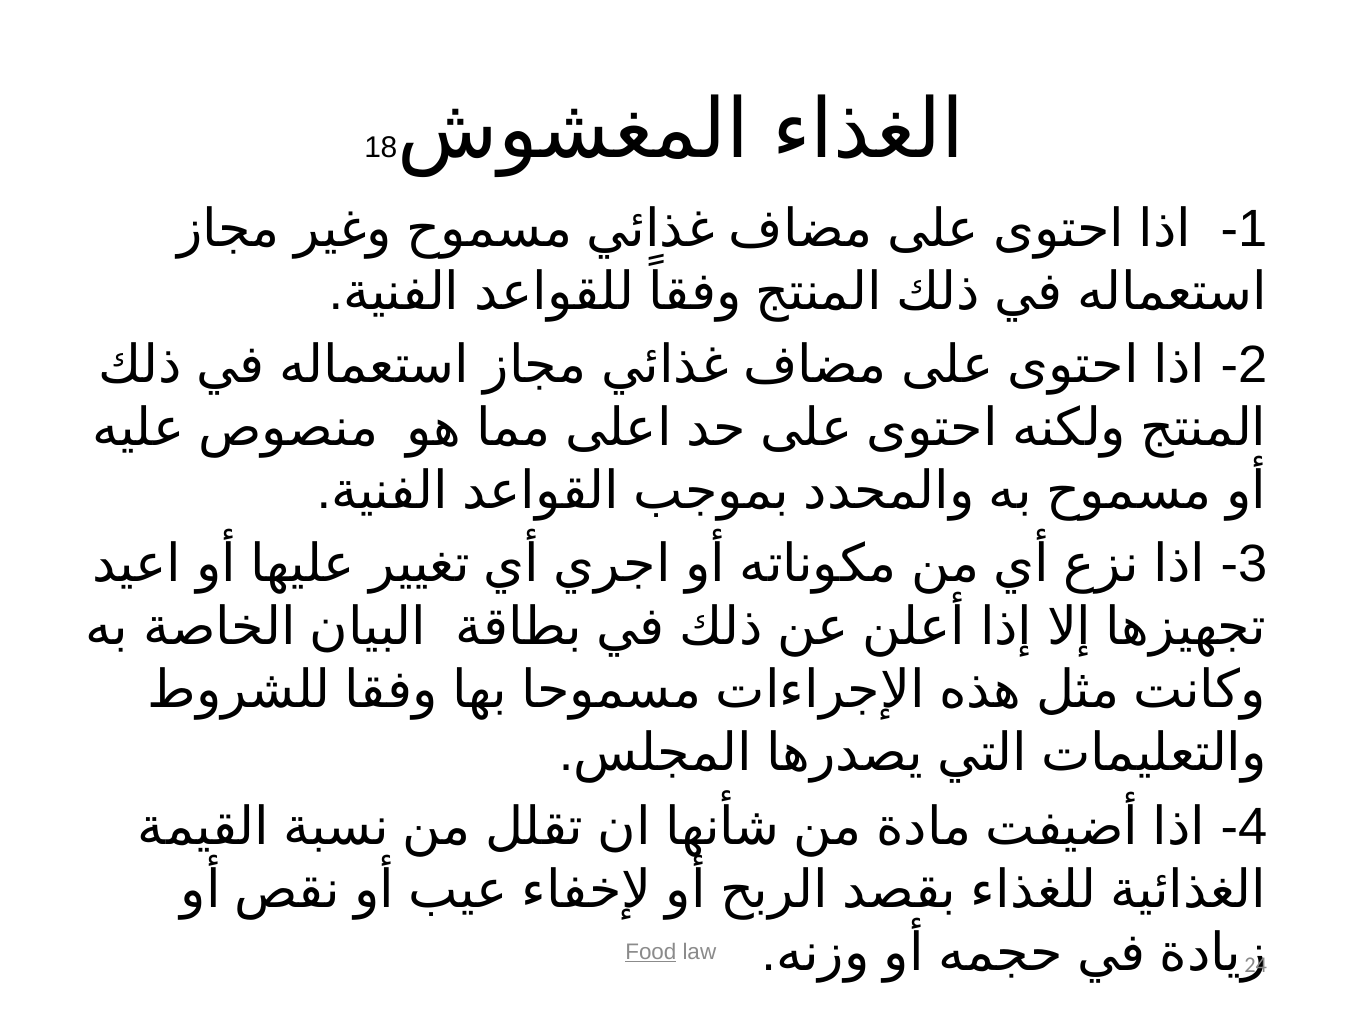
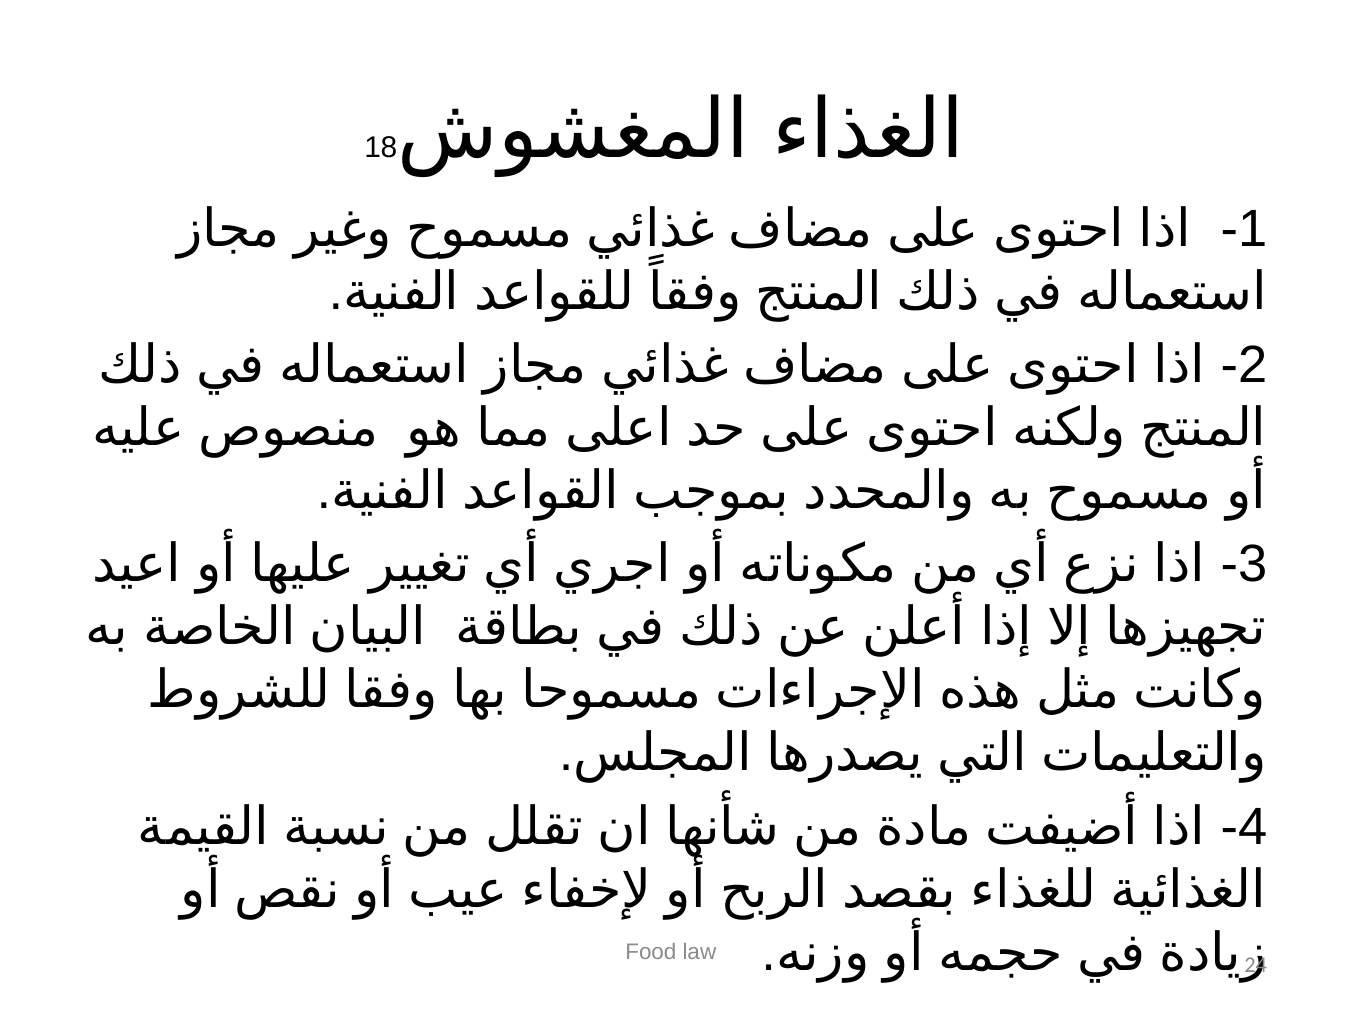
Food underline: present -> none (651, 952)
